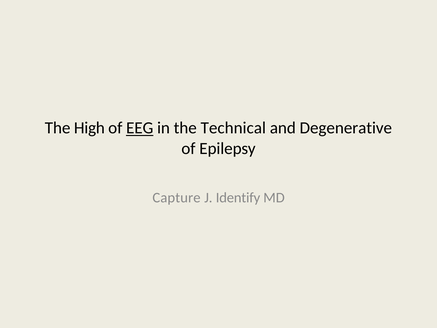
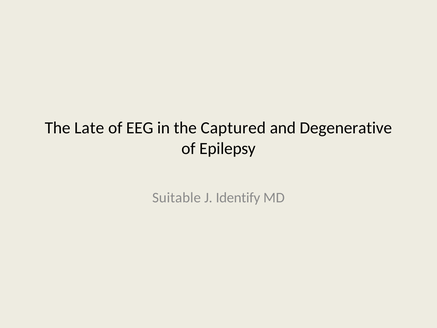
High: High -> Late (89, 128)
EEG underline: present -> none (140, 128)
Technical: Technical -> Captured (233, 128)
Capture: Capture -> Suitable (177, 198)
